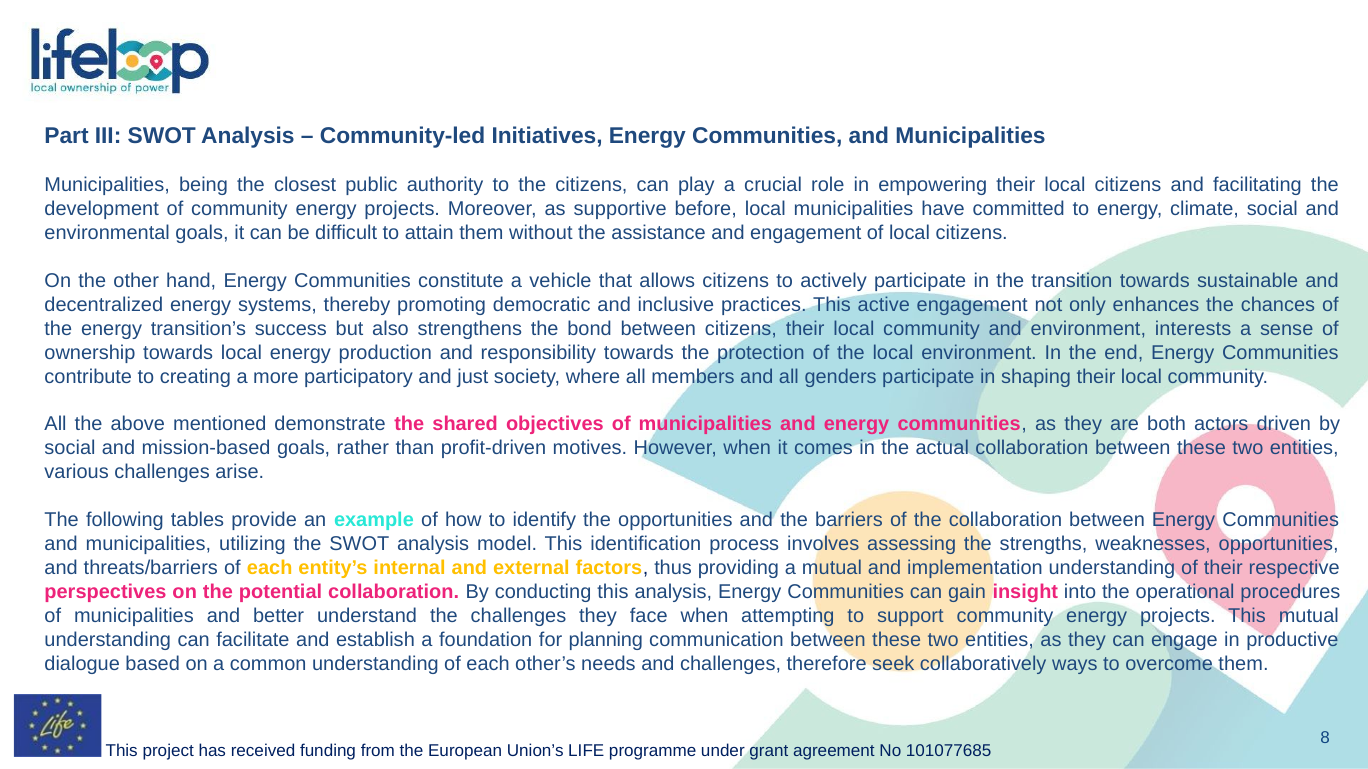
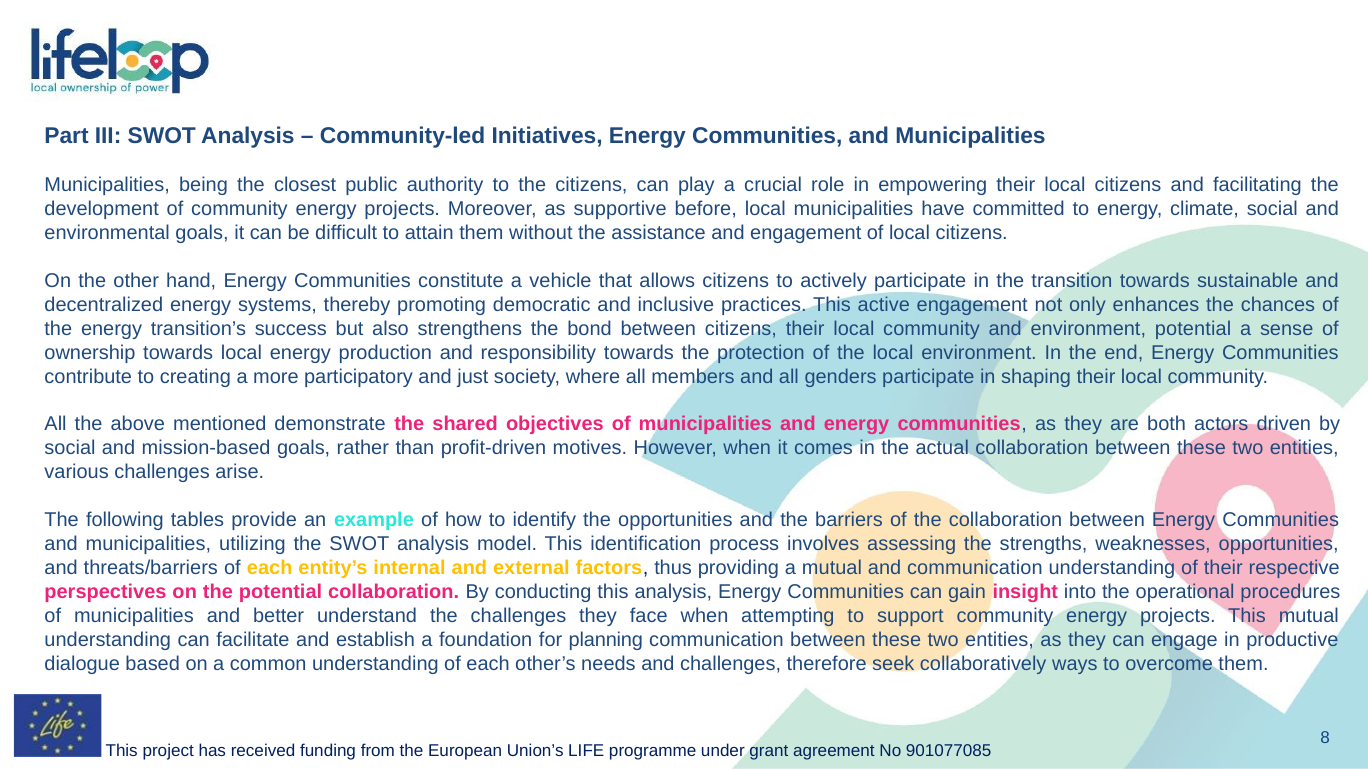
environment interests: interests -> potential (1193, 329)
and implementation: implementation -> communication (975, 568)
101077685: 101077685 -> 901077085 (949, 751)
